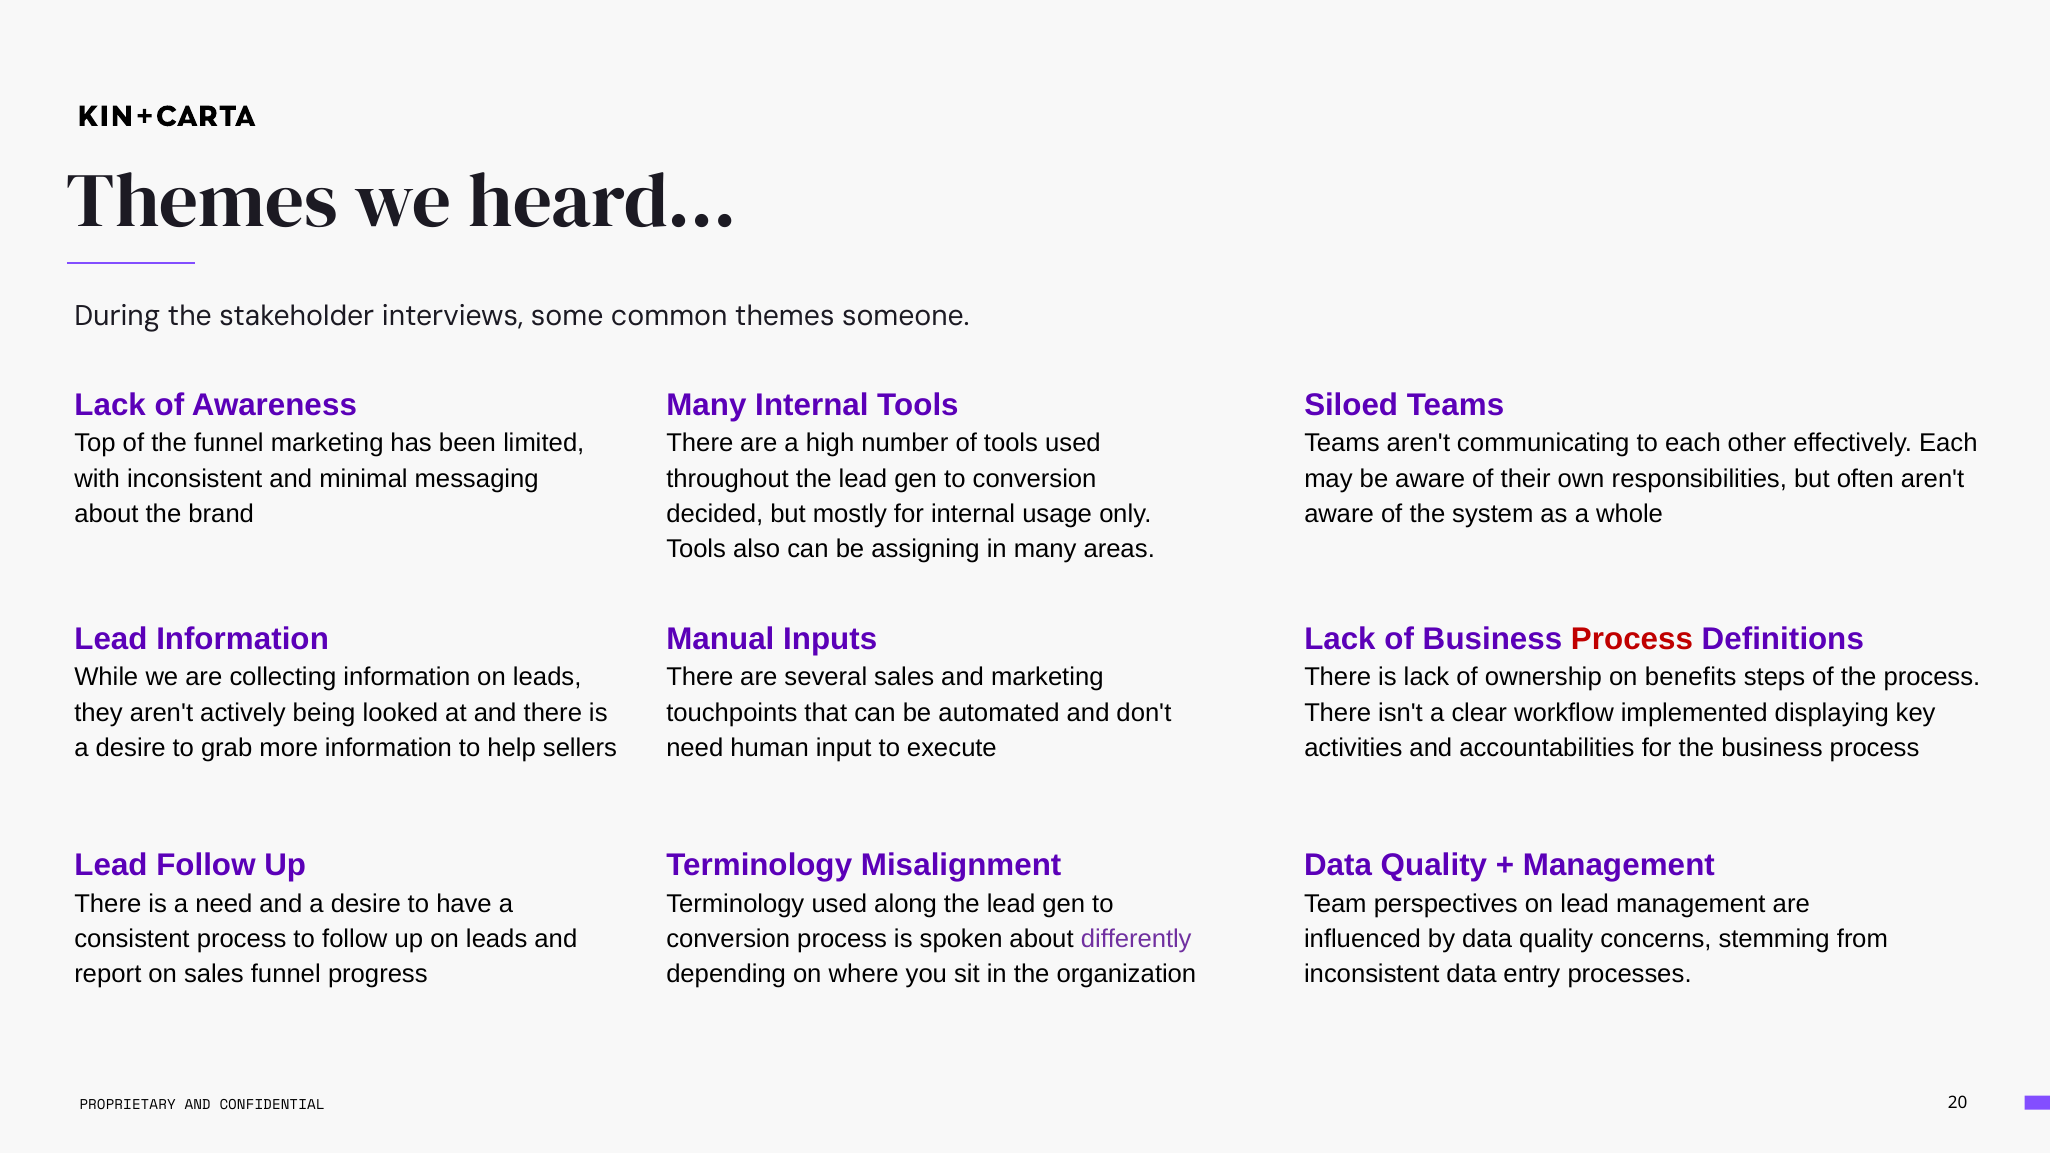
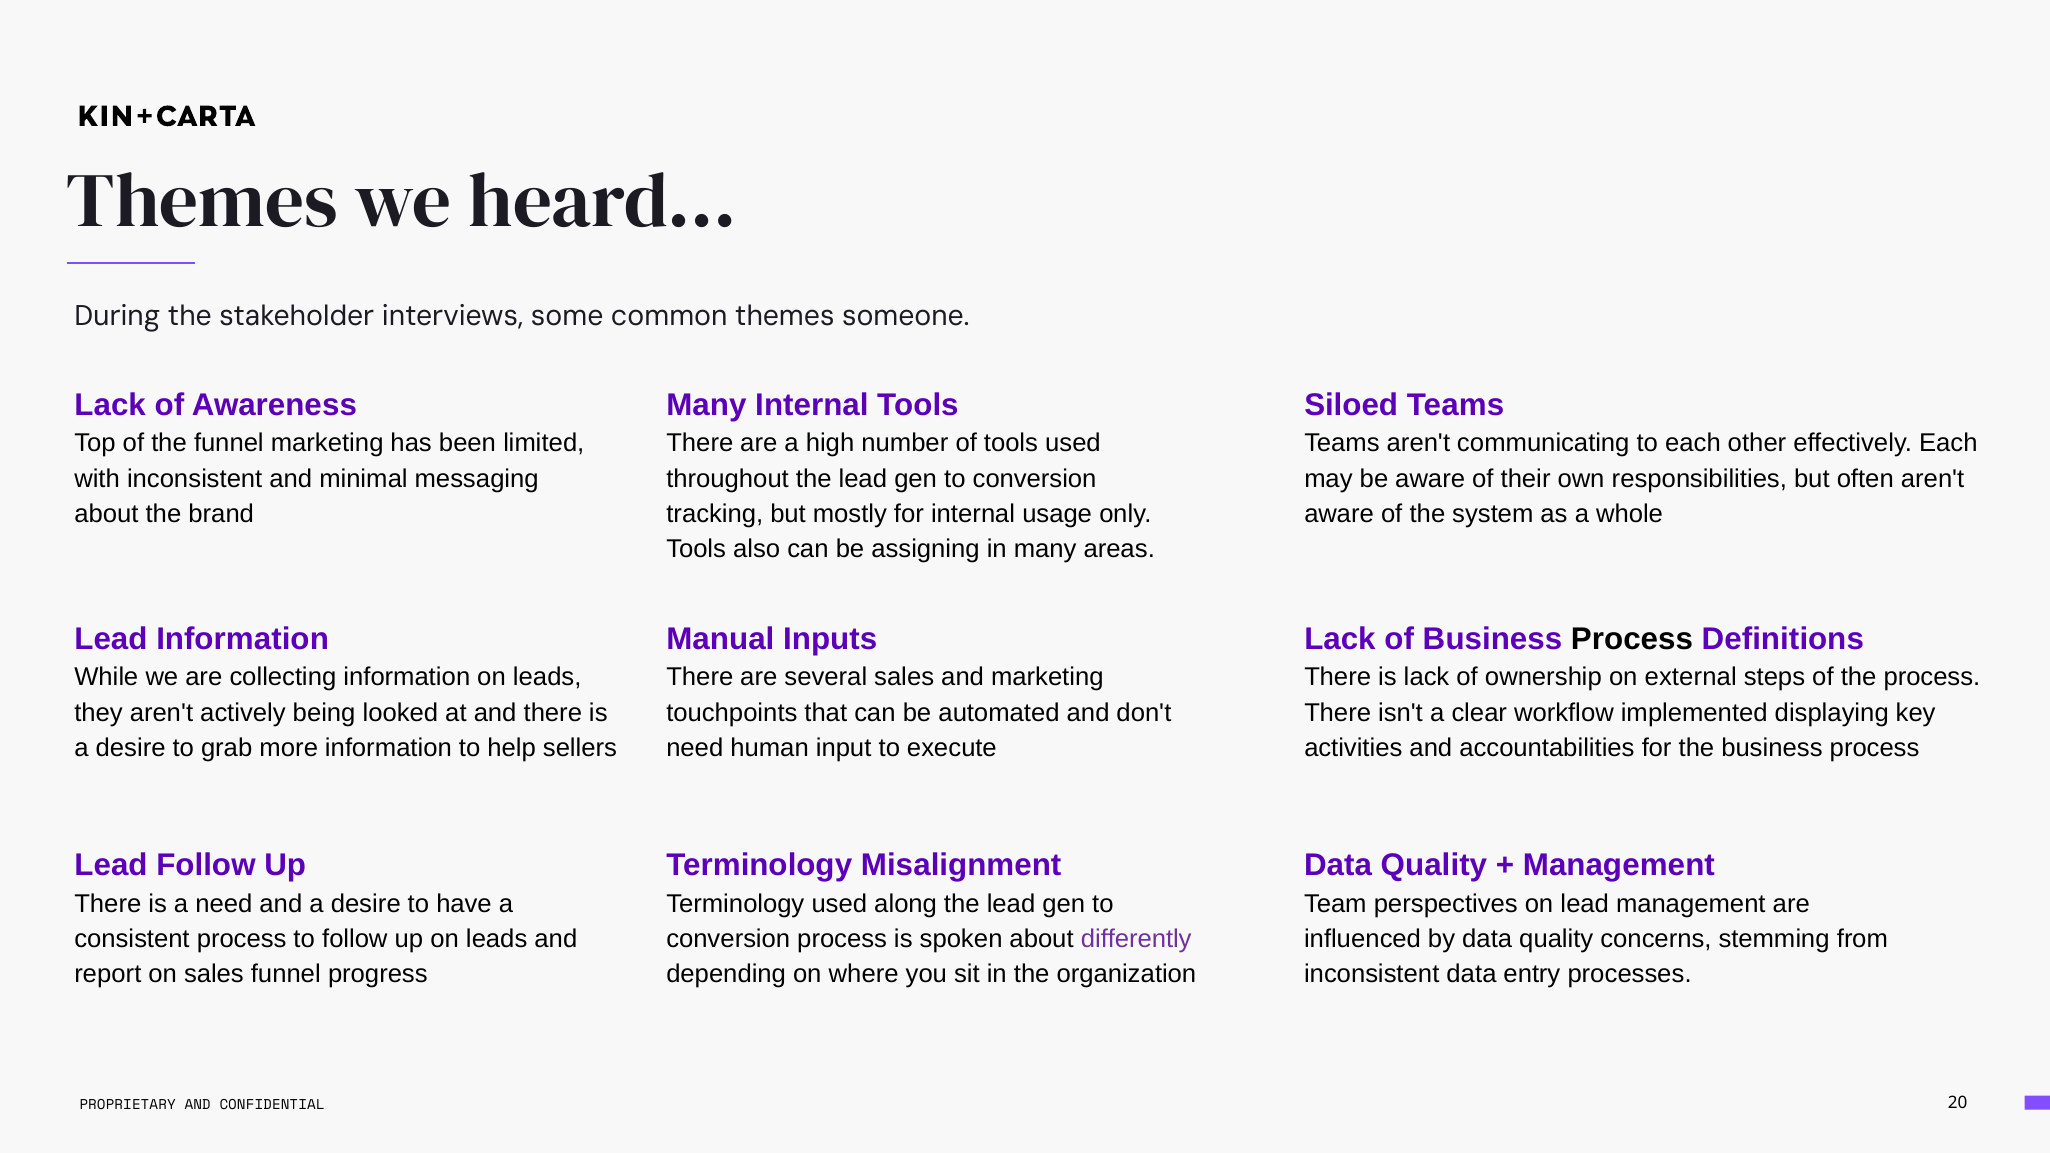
decided: decided -> tracking (715, 514)
Process colour: red -> black (1632, 639)
benefits: benefits -> external (1691, 677)
